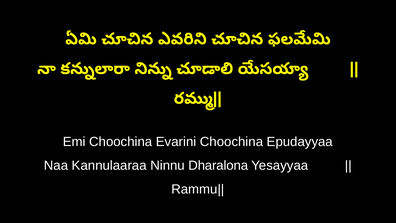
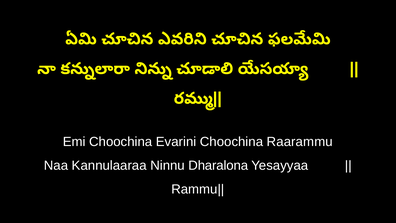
Epudayyaa: Epudayyaa -> Raarammu (300, 141)
